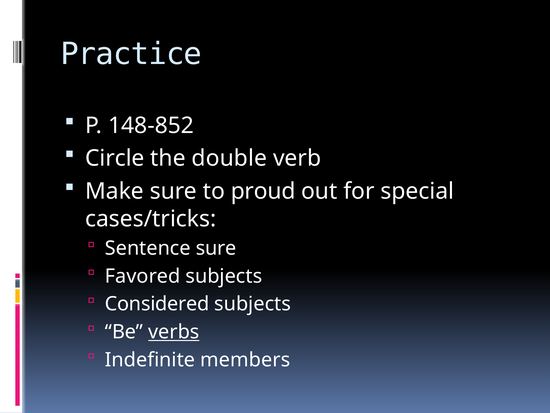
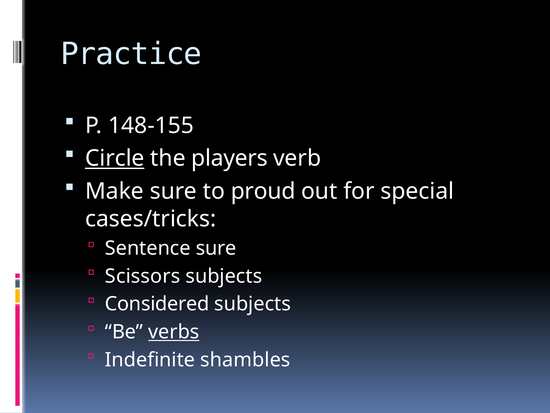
148-852: 148-852 -> 148-155 (151, 125)
Circle underline: none -> present (115, 158)
double: double -> players (229, 158)
Favored: Favored -> Scissors (143, 276)
members: members -> shambles (245, 359)
